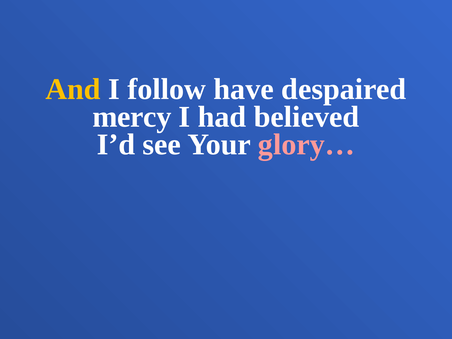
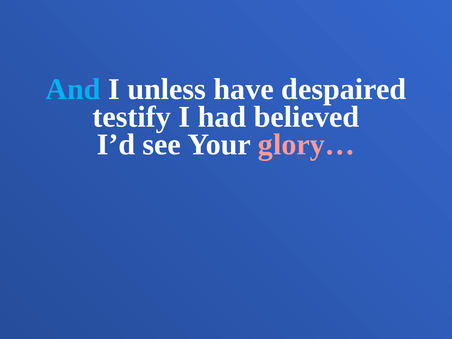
And colour: yellow -> light blue (73, 89)
follow: follow -> unless (167, 89)
mercy: mercy -> testify (132, 117)
